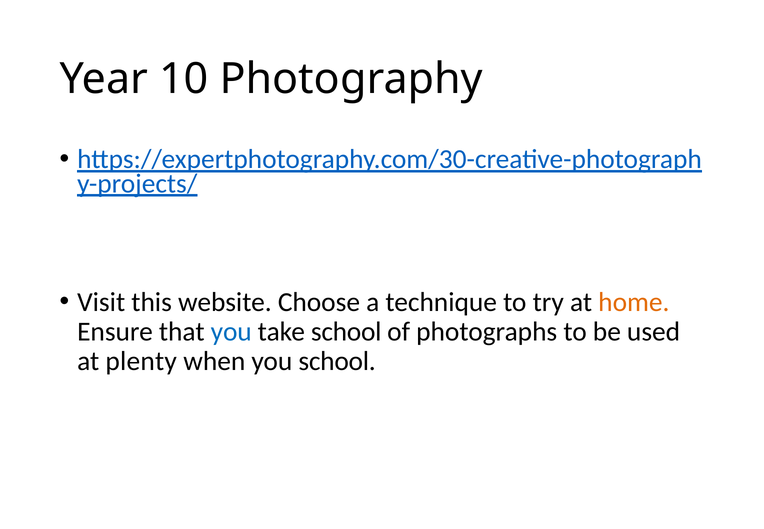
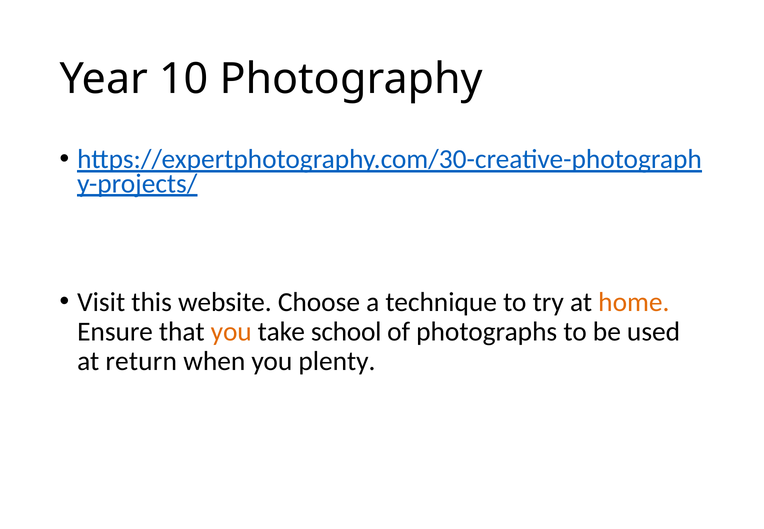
you colour: blue -> orange (231, 332)
plenty: plenty -> return (141, 361)
you school: school -> plenty (337, 361)
